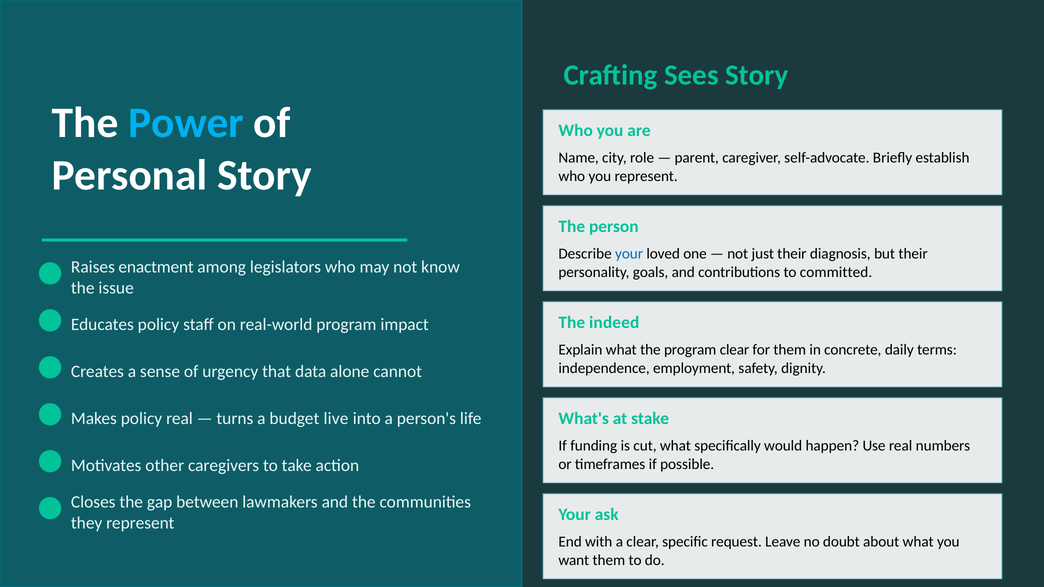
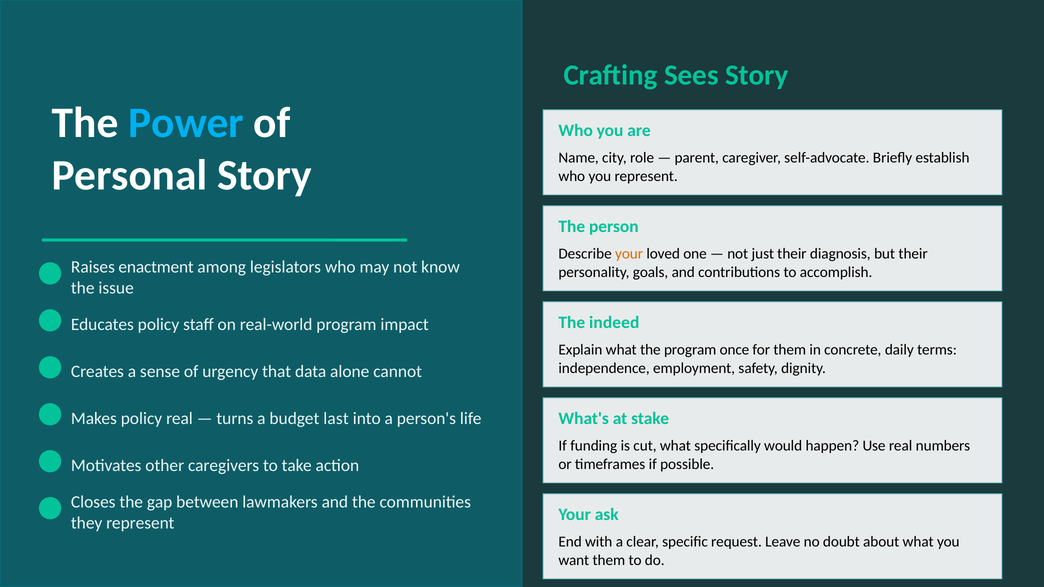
your colour: blue -> orange (629, 254)
committed: committed -> accomplish (836, 272)
program clear: clear -> once (734, 350)
live: live -> last (336, 419)
